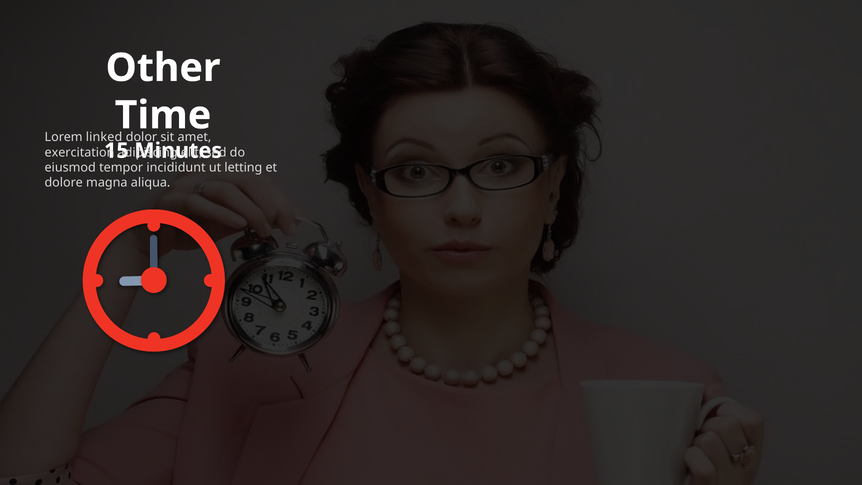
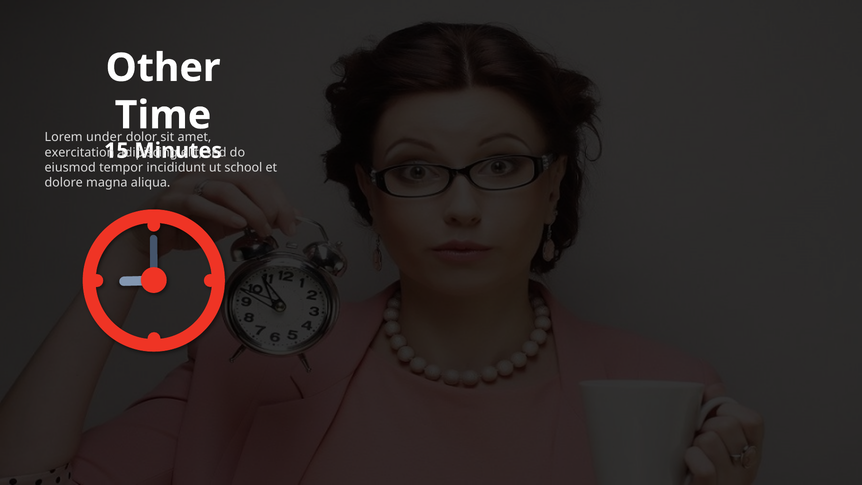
linked: linked -> under (104, 137)
letting: letting -> school (243, 167)
